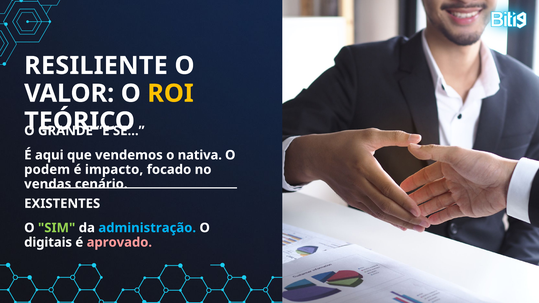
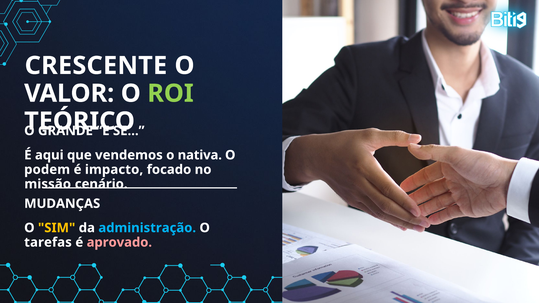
RESILIENTE: RESILIENTE -> CRESCENTE (96, 66)
ROI colour: yellow -> light green (171, 93)
vendas: vendas -> missão (48, 184)
EXISTENTES: EXISTENTES -> MUDANÇAS (62, 204)
SIM colour: light green -> yellow (57, 228)
digitais: digitais -> tarefas (48, 242)
